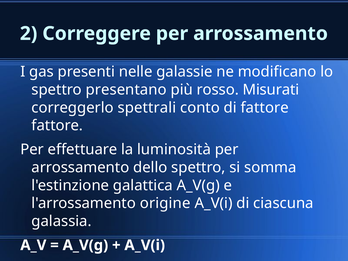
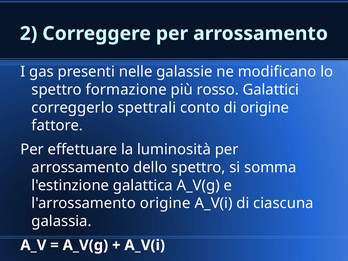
presentano: presentano -> formazione (126, 90)
Misurati: Misurati -> Galattici (271, 90)
di fattore: fattore -> origine (265, 108)
